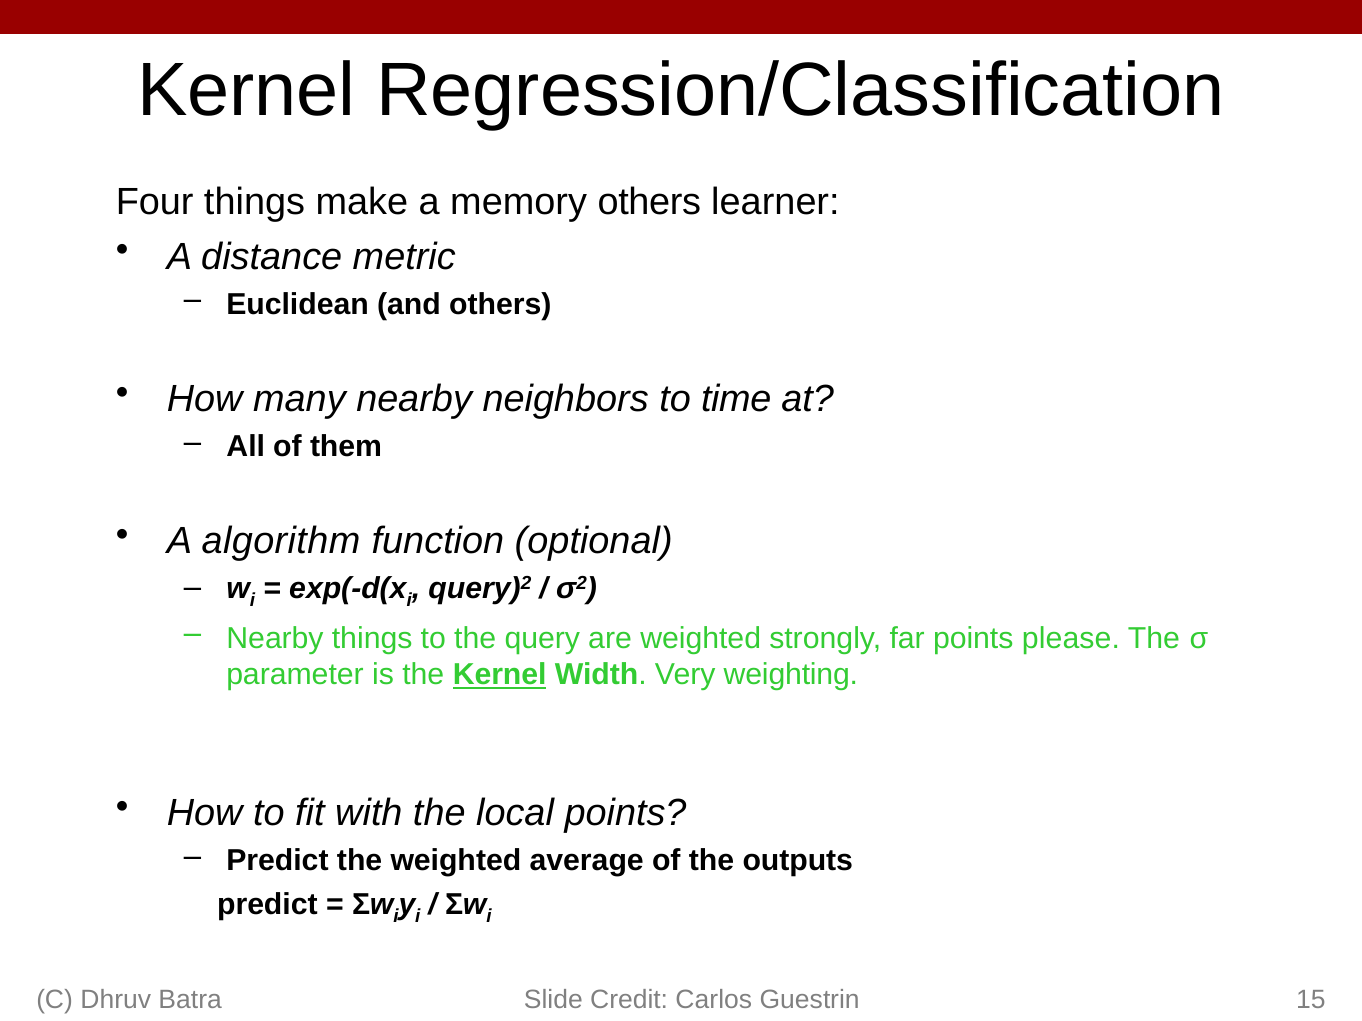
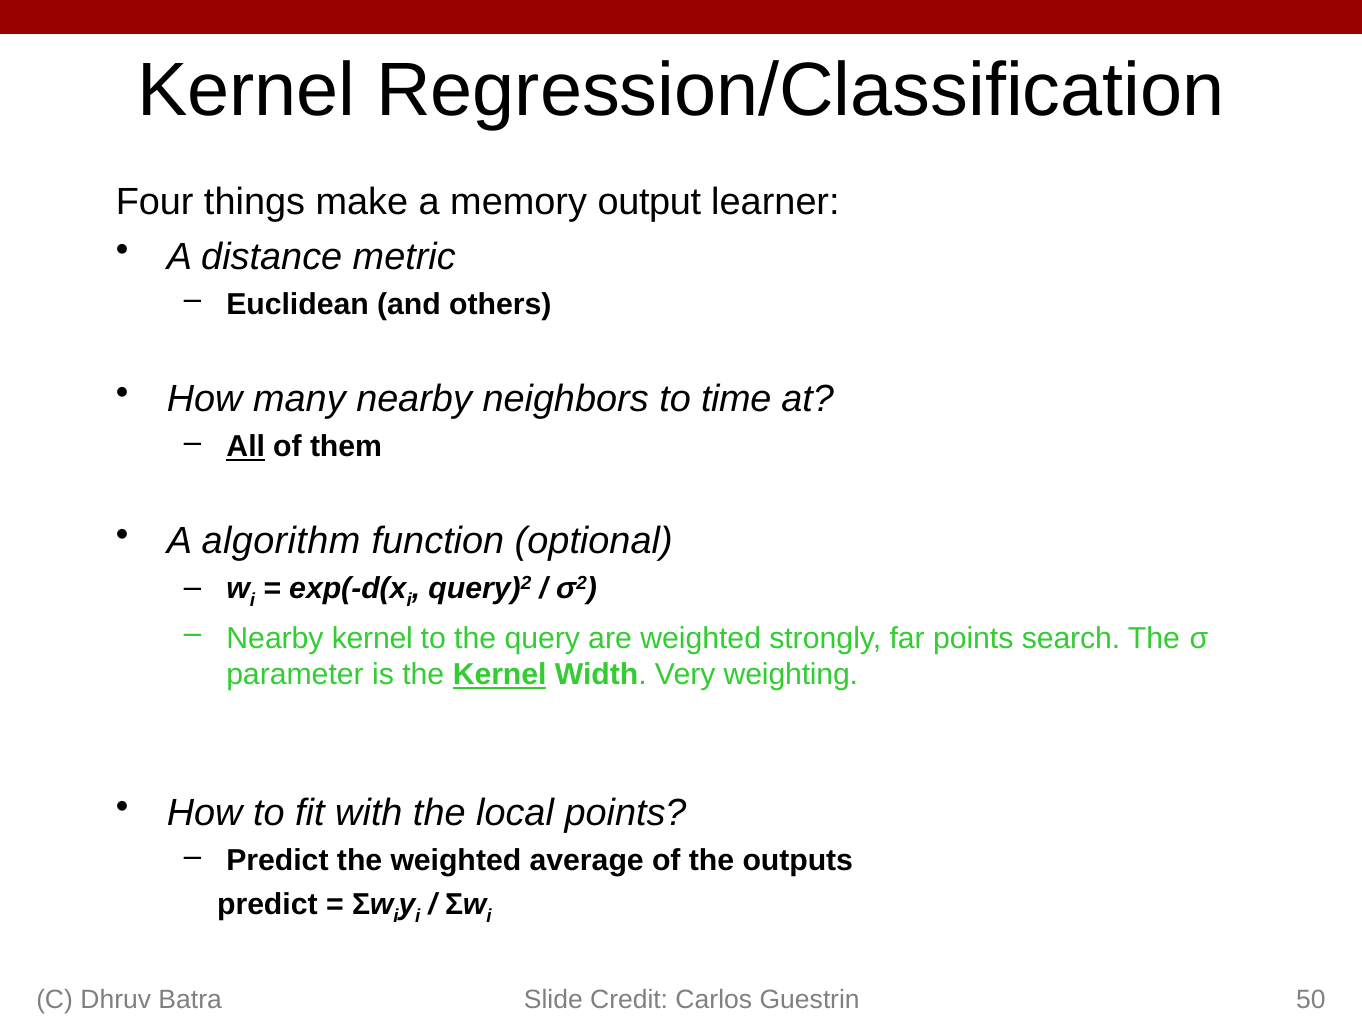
memory others: others -> output (649, 202)
All underline: none -> present (246, 447)
Nearby things: things -> kernel (372, 639)
please: please -> search (1071, 639)
15: 15 -> 50 (1311, 1001)
